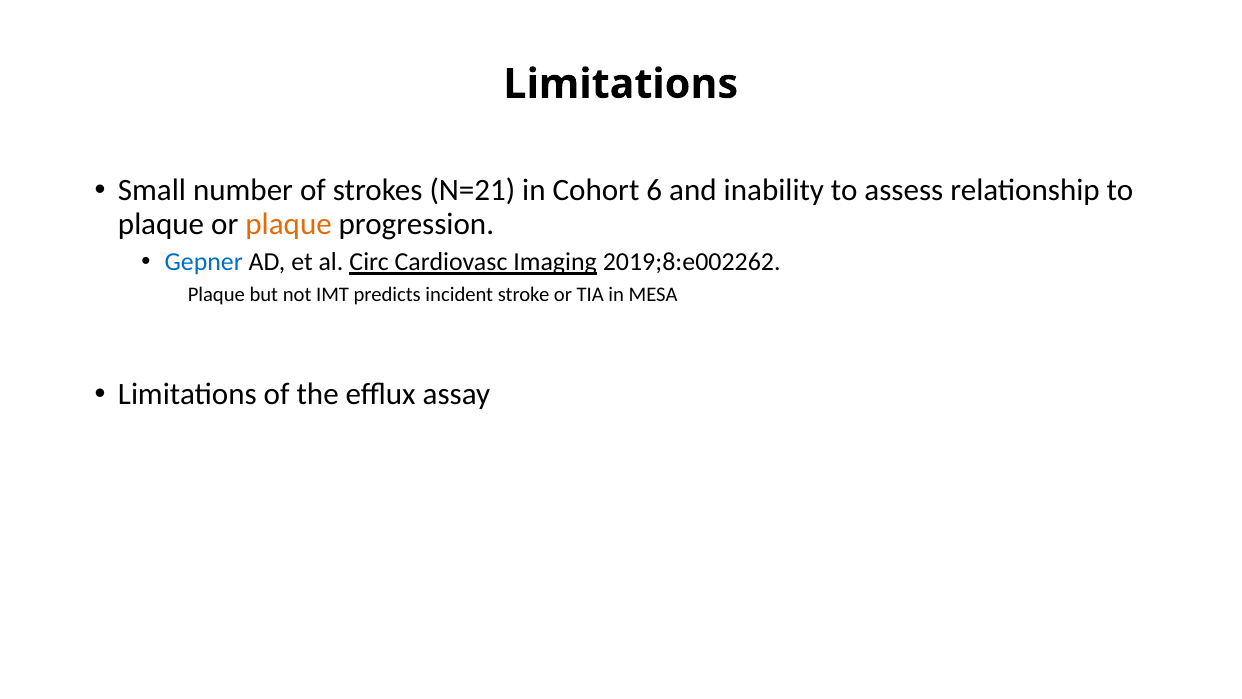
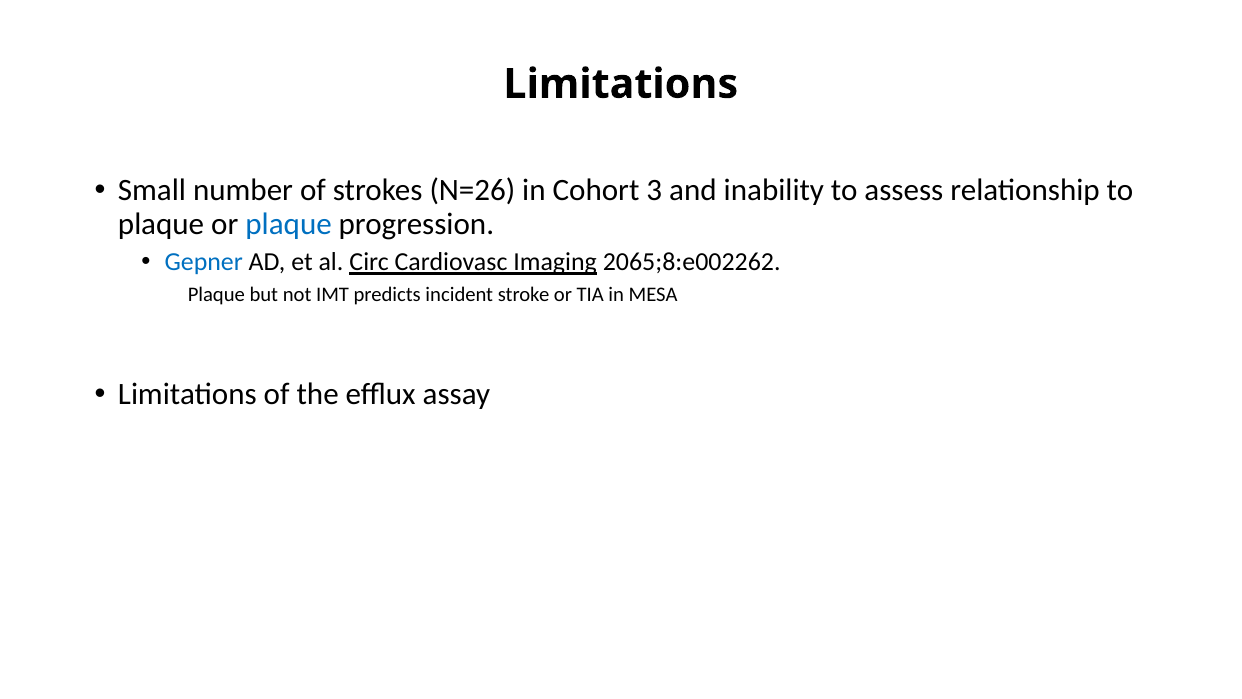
N=21: N=21 -> N=26 (472, 190)
6: 6 -> 3 (654, 190)
plaque colour: orange -> blue (289, 224)
2019;8:e002262: 2019;8:e002262 -> 2065;8:e002262 (692, 262)
